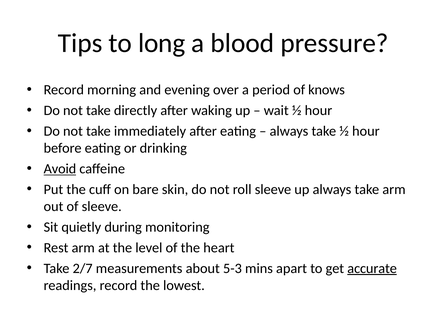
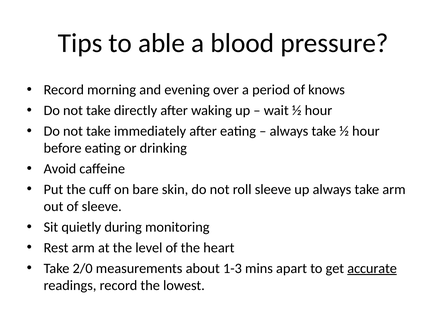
long: long -> able (162, 43)
Avoid underline: present -> none (60, 169)
2/7: 2/7 -> 2/0 (83, 269)
5-3: 5-3 -> 1-3 (232, 269)
